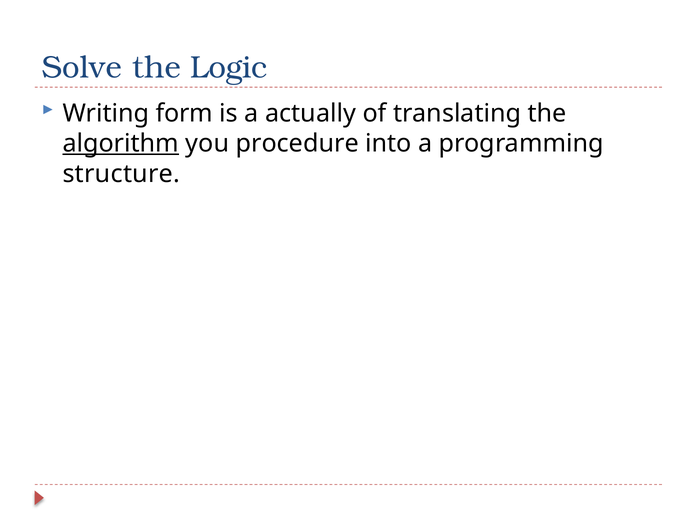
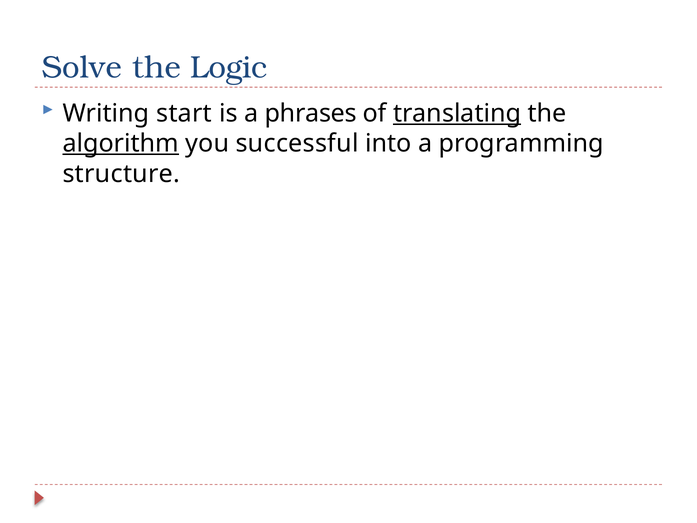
form: form -> start (184, 113)
actually: actually -> phrases (311, 113)
translating underline: none -> present (457, 113)
procedure: procedure -> successful (297, 144)
